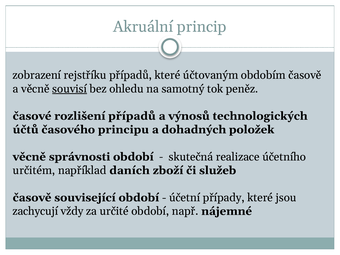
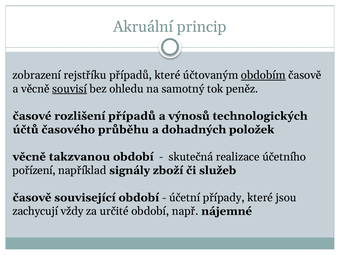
obdobím underline: none -> present (263, 75)
principu: principu -> průběhu (123, 130)
správnosti: správnosti -> takzvanou (79, 157)
určitém: určitém -> pořízení (34, 170)
daních: daních -> signály (130, 170)
